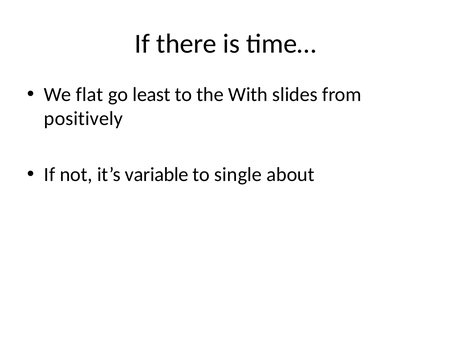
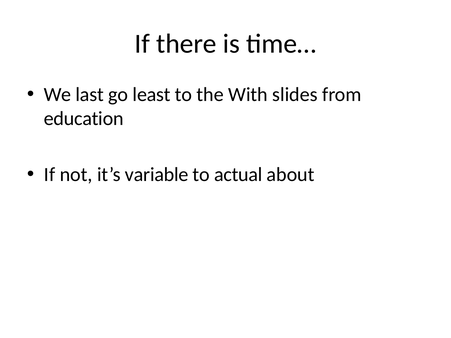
flat: flat -> last (90, 95)
positively: positively -> education (84, 119)
single: single -> actual (238, 175)
